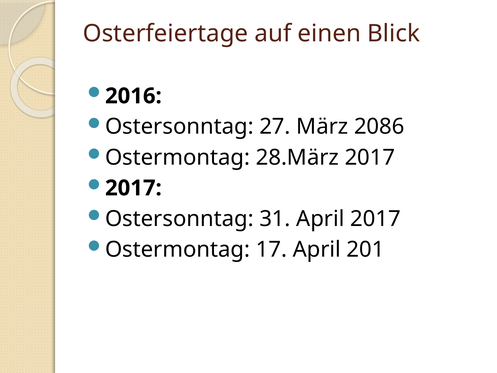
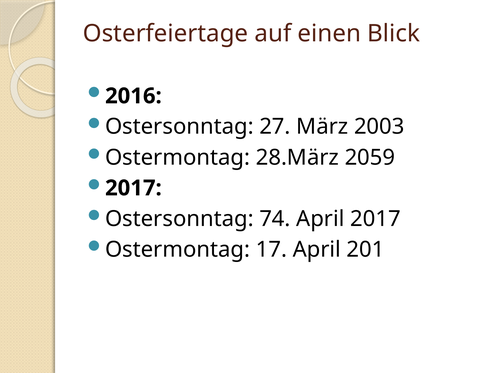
2086: 2086 -> 2003 (379, 127)
28.März 2017: 2017 -> 2059 (370, 157)
31: 31 -> 74 (275, 219)
